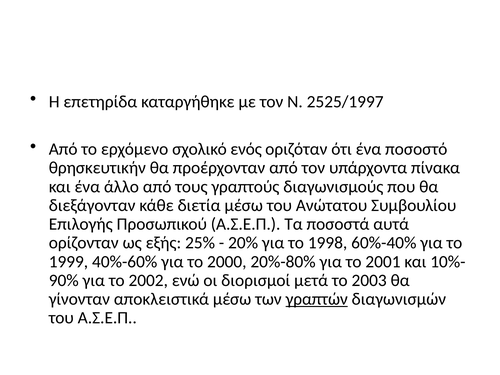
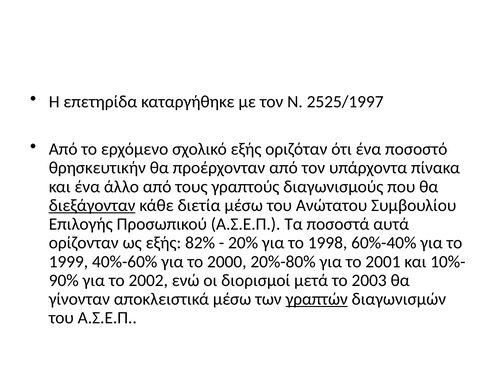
σχολικό ενός: ενός -> εξής (246, 149)
διεξάγονταν underline: none -> present (92, 205)
25%: 25% -> 82% (200, 243)
